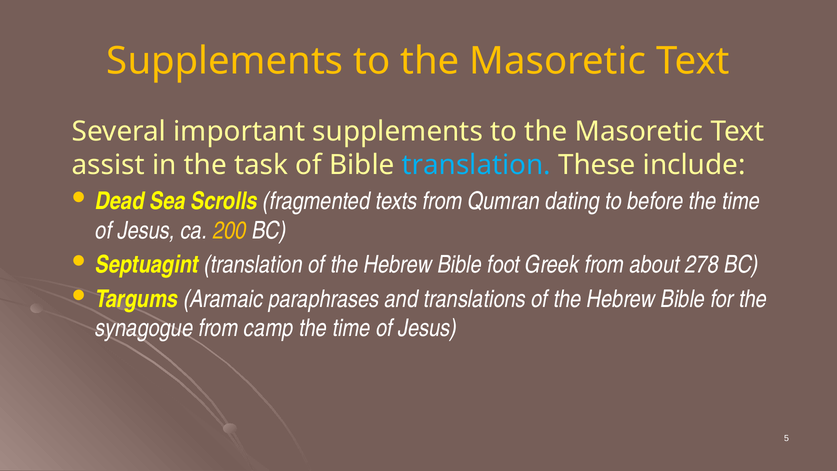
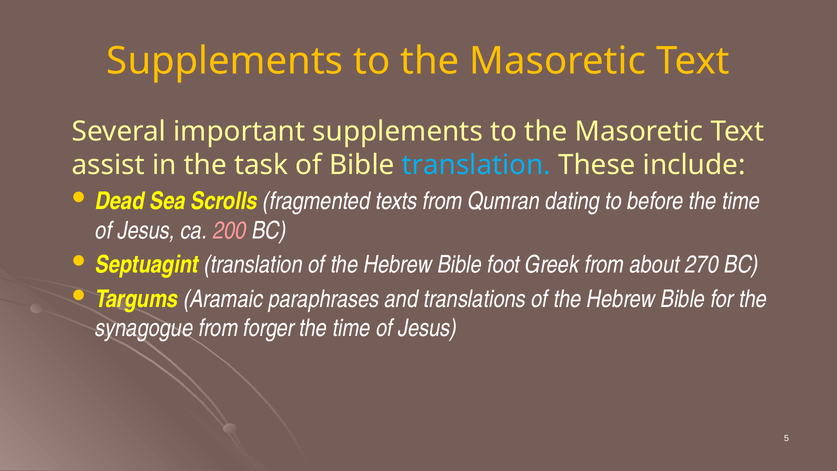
200 colour: yellow -> pink (230, 231)
278: 278 -> 270 (702, 265)
camp: camp -> forger (269, 328)
